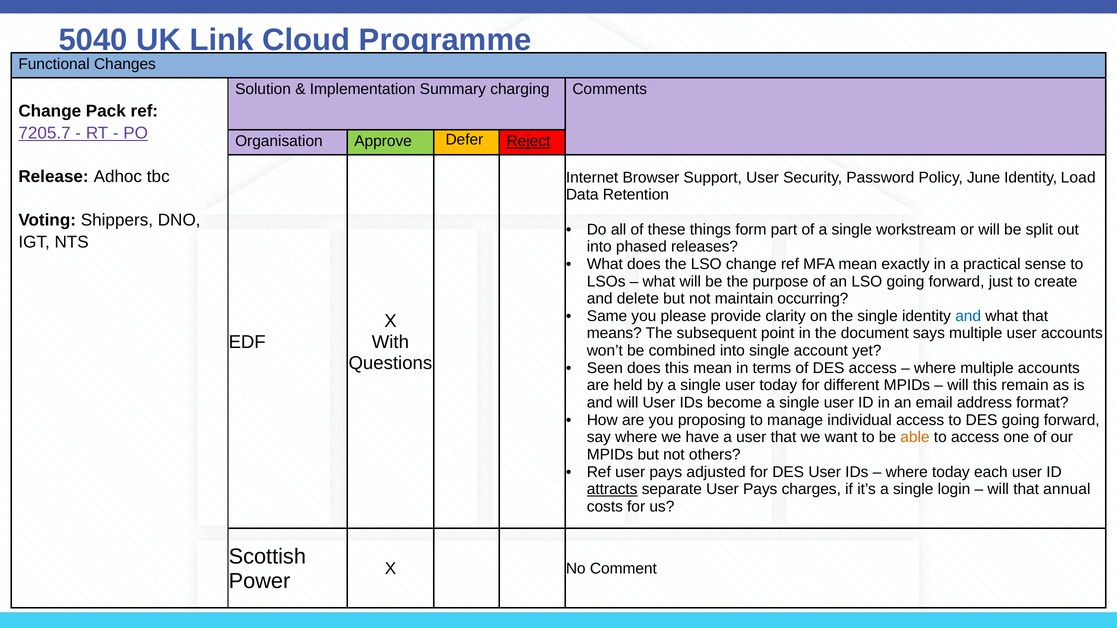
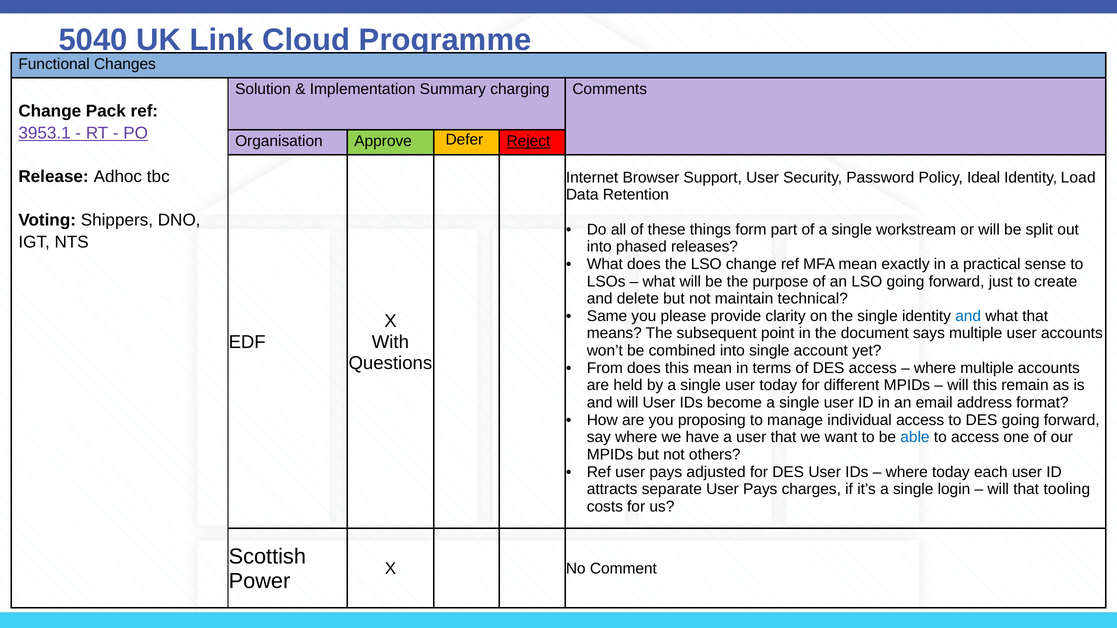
7205.7: 7205.7 -> 3953.1 (45, 133)
June: June -> Ideal (984, 178)
occurring: occurring -> technical (813, 299)
Seen: Seen -> From (605, 368)
able colour: orange -> blue (915, 437)
attracts underline: present -> none (612, 489)
annual: annual -> tooling (1067, 489)
